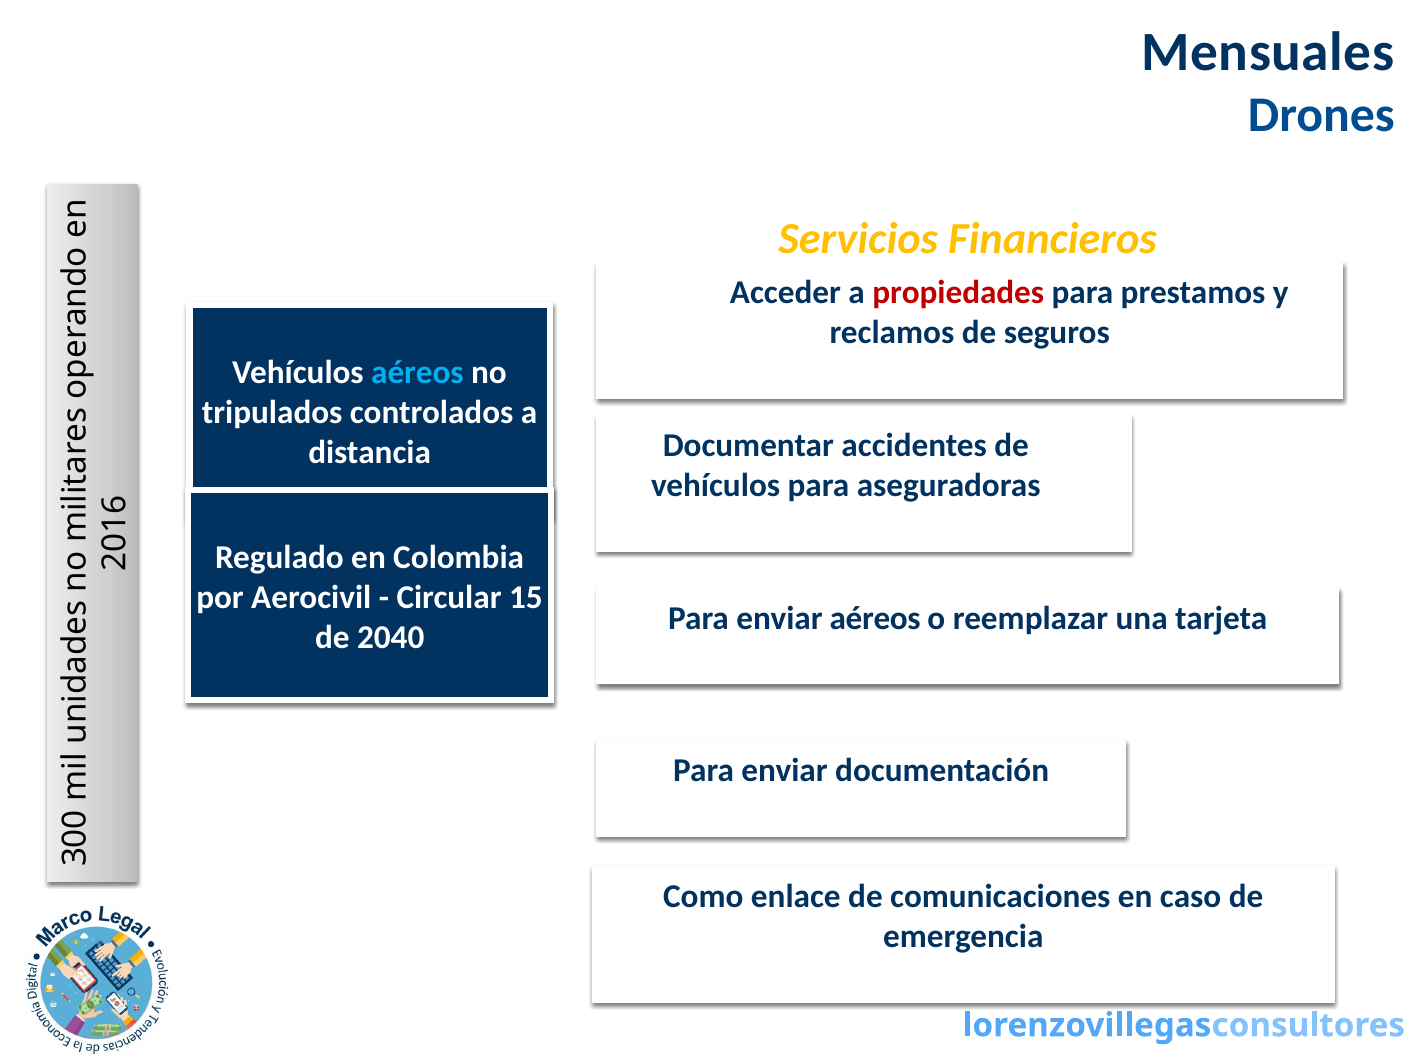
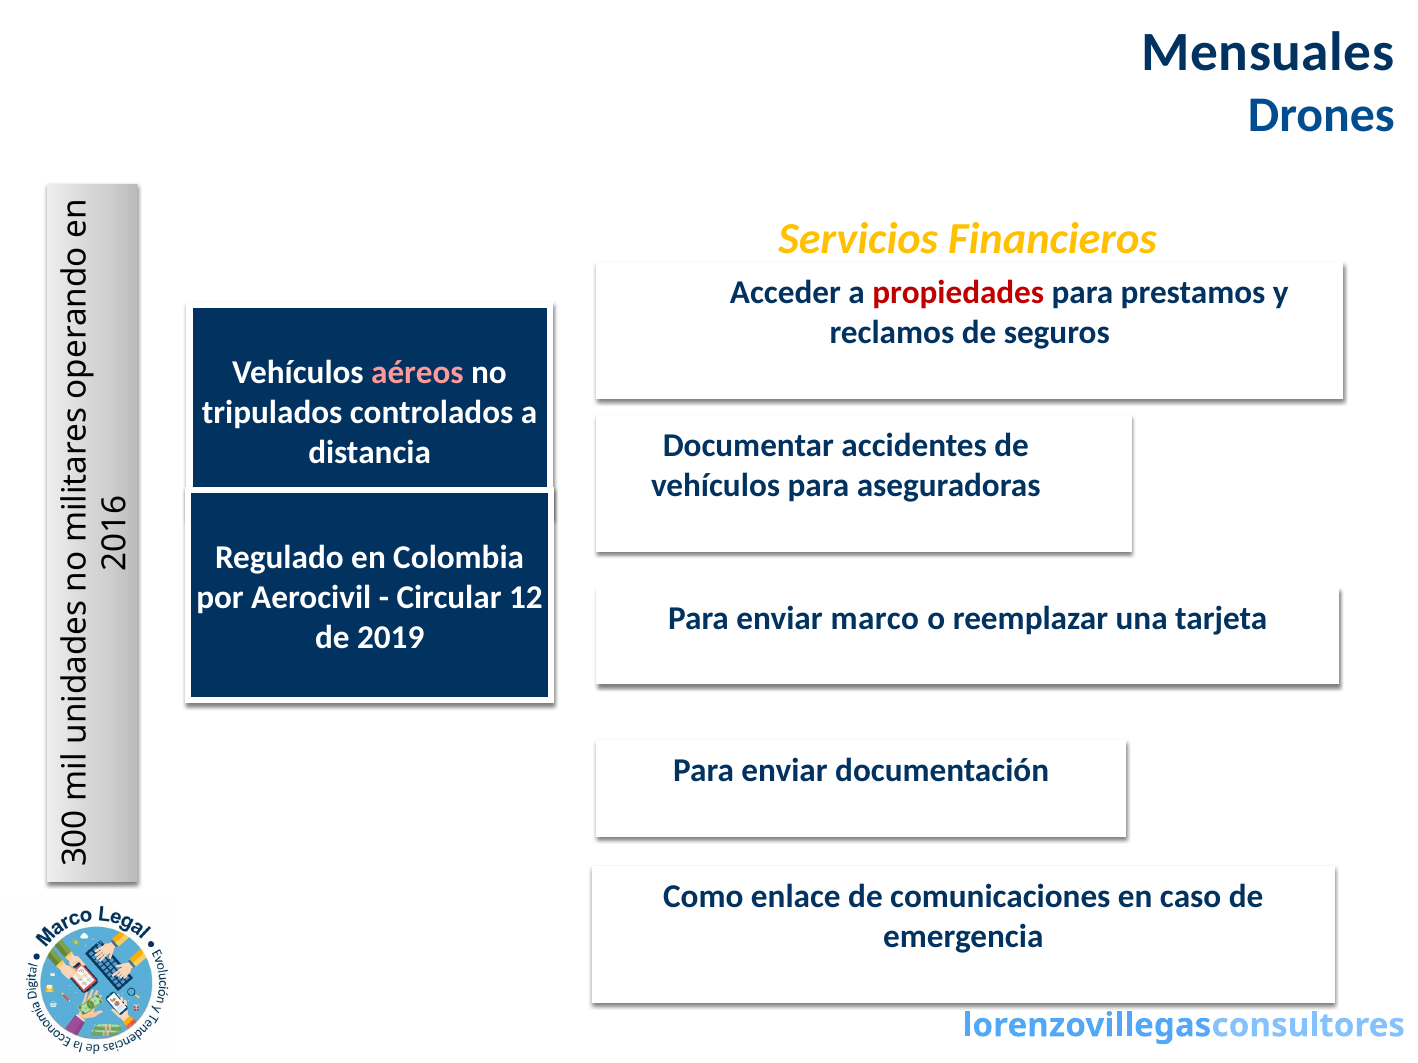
aéreos colour: light blue -> pink (417, 373)
15: 15 -> 12 (526, 597)
enviar aéreos: aéreos -> marco (875, 618)
2040: 2040 -> 2019 (391, 637)
